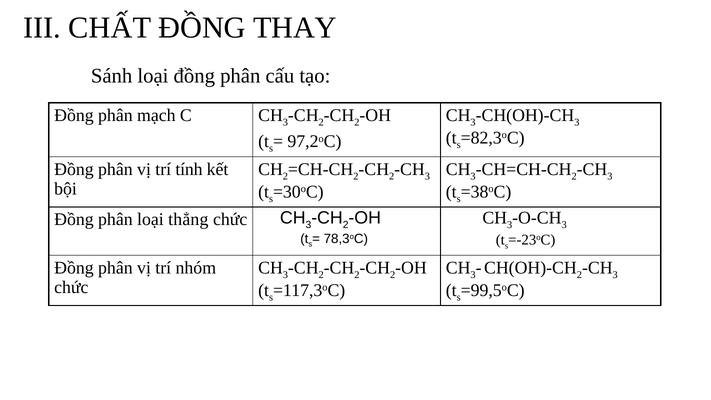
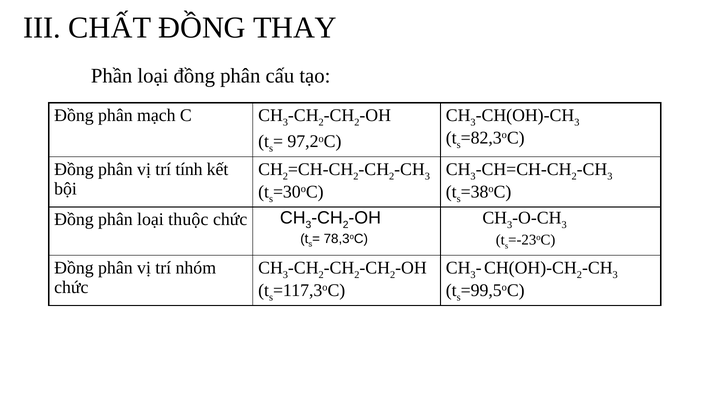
Sánh: Sánh -> Phần (112, 76)
thẳng: thẳng -> thuộc (188, 220)
